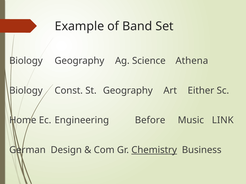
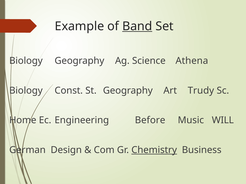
Band underline: none -> present (137, 26)
Either: Either -> Trudy (201, 91)
LINK: LINK -> WILL (223, 121)
